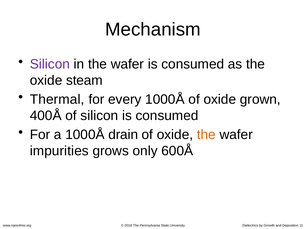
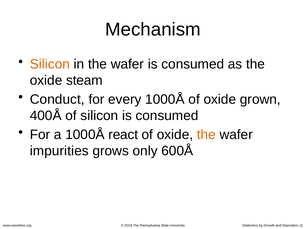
Silicon colour: purple -> orange (50, 64)
Thermal: Thermal -> Conduct (57, 100)
drain: drain -> react (123, 135)
